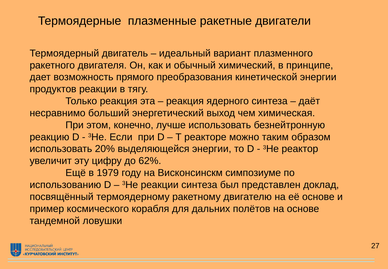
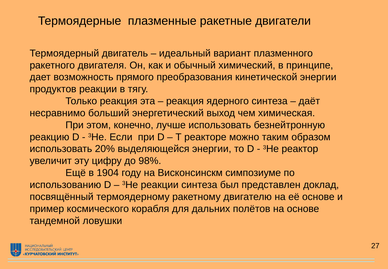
62%: 62% -> 98% (150, 161)
1979: 1979 -> 1904 (108, 173)
